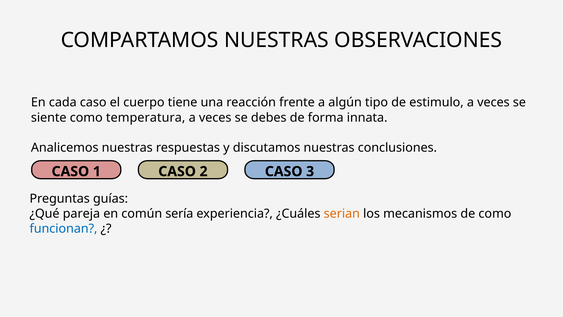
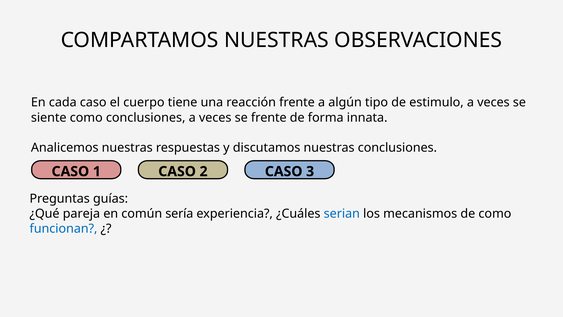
como temperatura: temperatura -> conclusiones (146, 117)
se debes: debes -> frente (269, 117)
serian colour: orange -> blue (342, 214)
